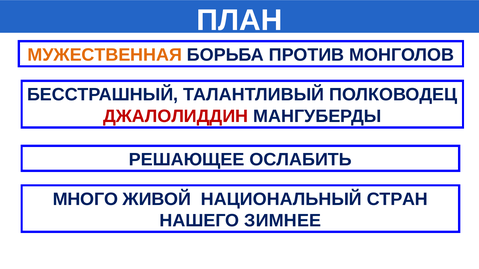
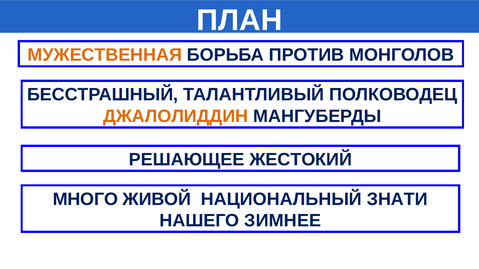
ДЖАЛОЛИДДИН colour: red -> orange (176, 116)
ОСЛАБИТЬ: ОСЛАБИТЬ -> ЖЕСТОКИЙ (301, 160)
СТРАН: СТРАН -> ЗНАТИ (397, 199)
